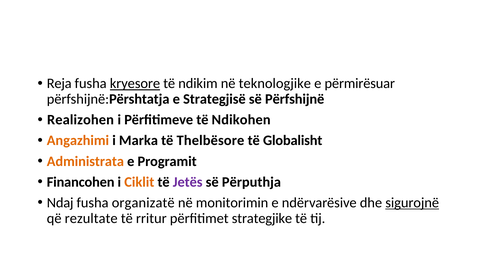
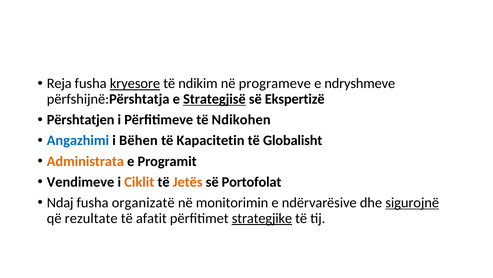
teknologjike: teknologjike -> programeve (275, 83)
përmirësuar: përmirësuar -> ndryshmeve (360, 83)
Strategjisë underline: none -> present (214, 99)
Përfshijnë: Përfshijnë -> Ekspertizë (295, 99)
Realizohen: Realizohen -> Përshtatjen (81, 120)
Angazhimi colour: orange -> blue (78, 140)
Marka: Marka -> Bëhen (138, 140)
Thelbësore: Thelbësore -> Kapacitetin (211, 140)
Financohen: Financohen -> Vendimeve (81, 182)
Jetës colour: purple -> orange (188, 182)
Përputhja: Përputhja -> Portofolat (252, 182)
rritur: rritur -> afatit (151, 218)
strategjike underline: none -> present (262, 218)
